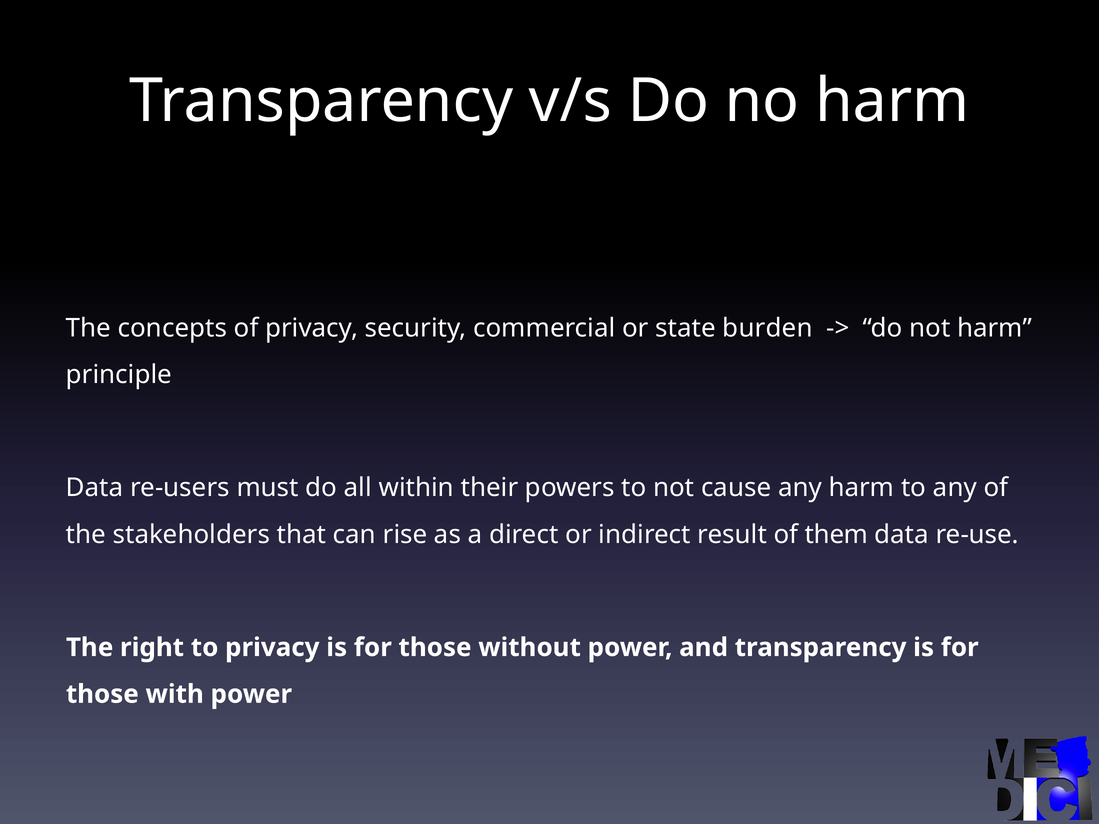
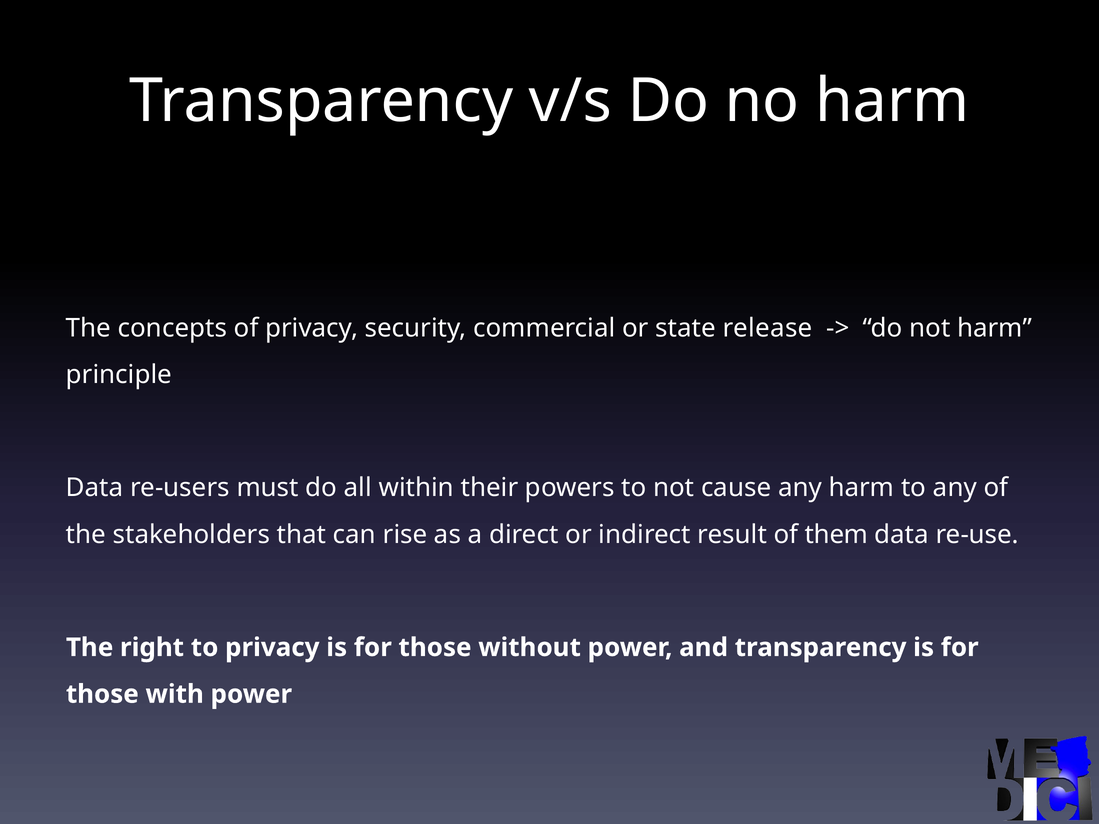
burden: burden -> release (767, 328)
